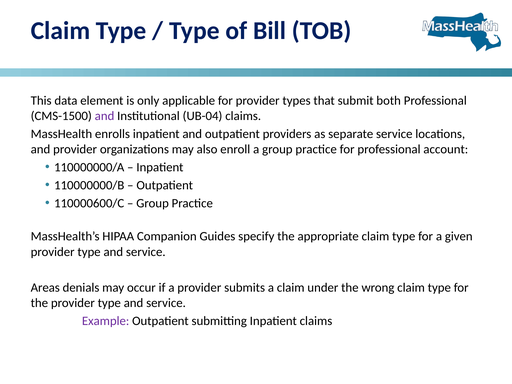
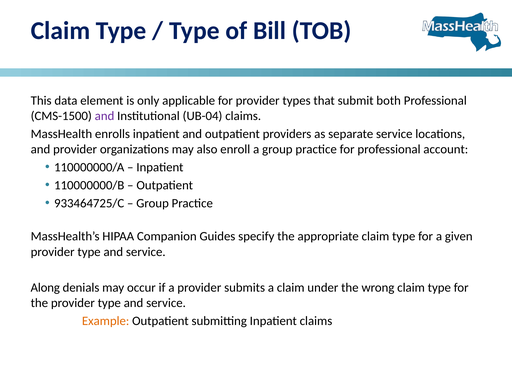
110000600/C: 110000600/C -> 933464725/C (89, 203)
Areas: Areas -> Along (45, 288)
Example colour: purple -> orange (106, 321)
